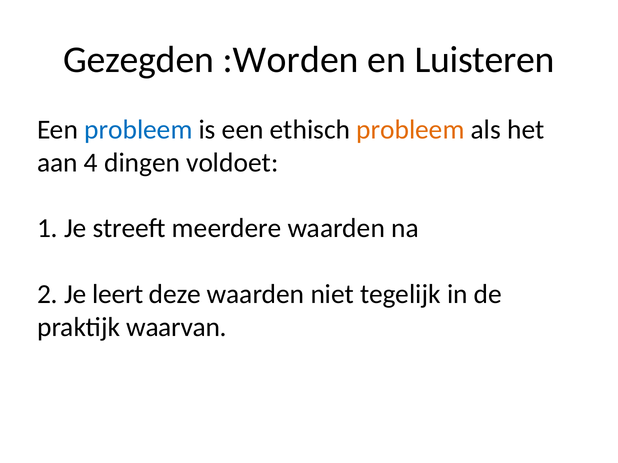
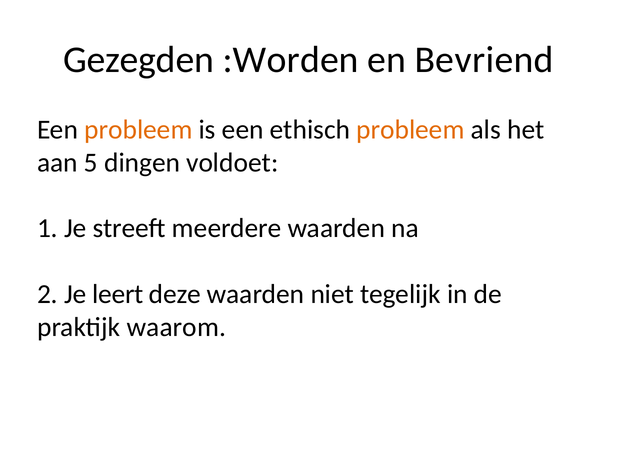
Luisteren: Luisteren -> Bevriend (484, 60)
probleem colour: blue -> orange (138, 130)
4: 4 -> 5 (91, 163)
waarvan: waarvan -> waarom (176, 328)
